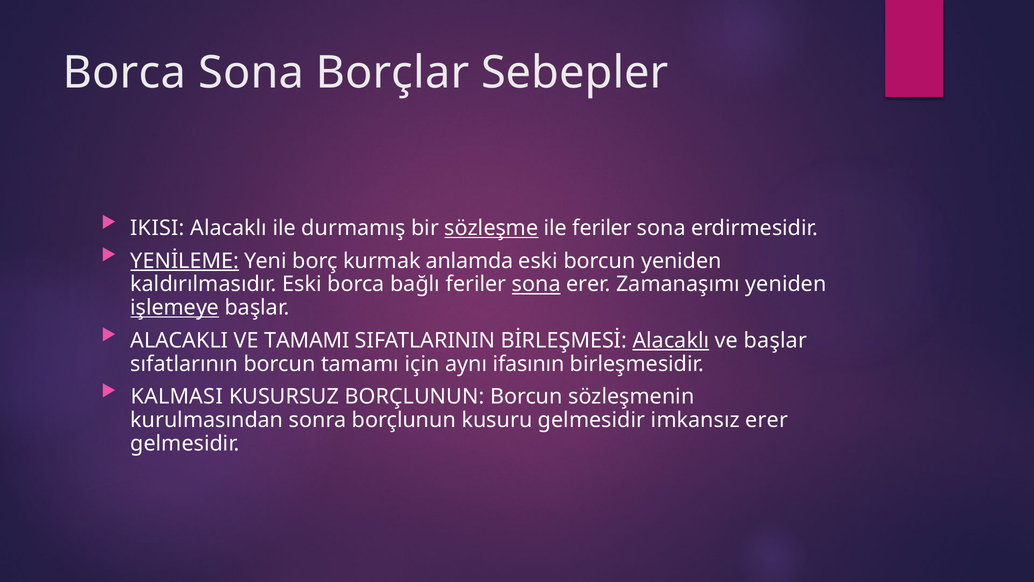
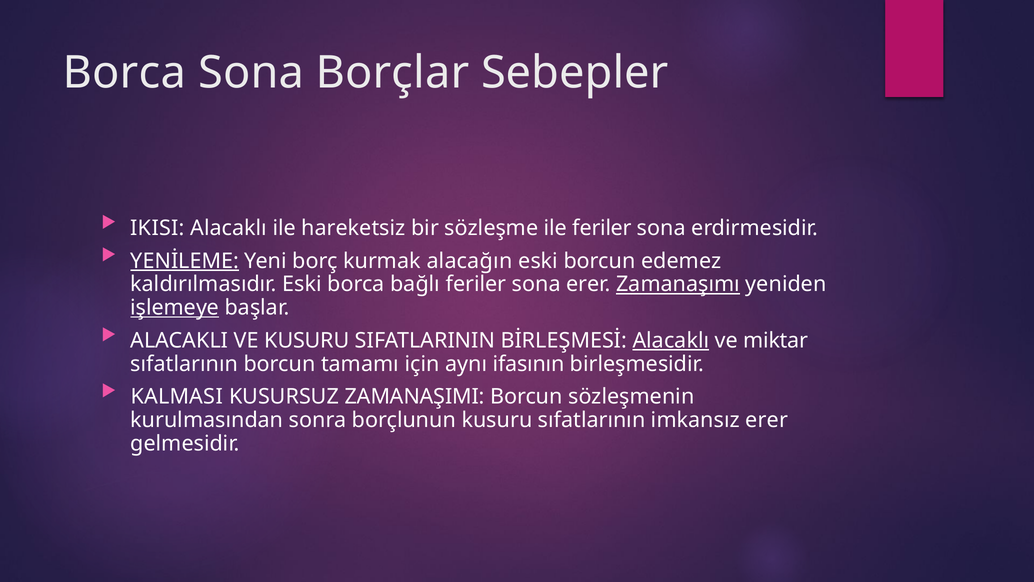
durmamış: durmamış -> hareketsiz (353, 228)
sözleşme underline: present -> none (491, 228)
anlamda: anlamda -> alacağın (469, 261)
borcun yeniden: yeniden -> edemez (681, 261)
sona underline: present -> none (536, 284)
Zamanaşımı underline: none -> present (678, 284)
VE TAMAMI: TAMAMI -> KUSURU (307, 340)
ve başlar: başlar -> miktar (776, 340)
KUSURSUZ BORÇLUNUN: BORÇLUNUN -> ZAMANAŞIMI (415, 397)
kusuru gelmesidir: gelmesidir -> sıfatlarının (592, 420)
